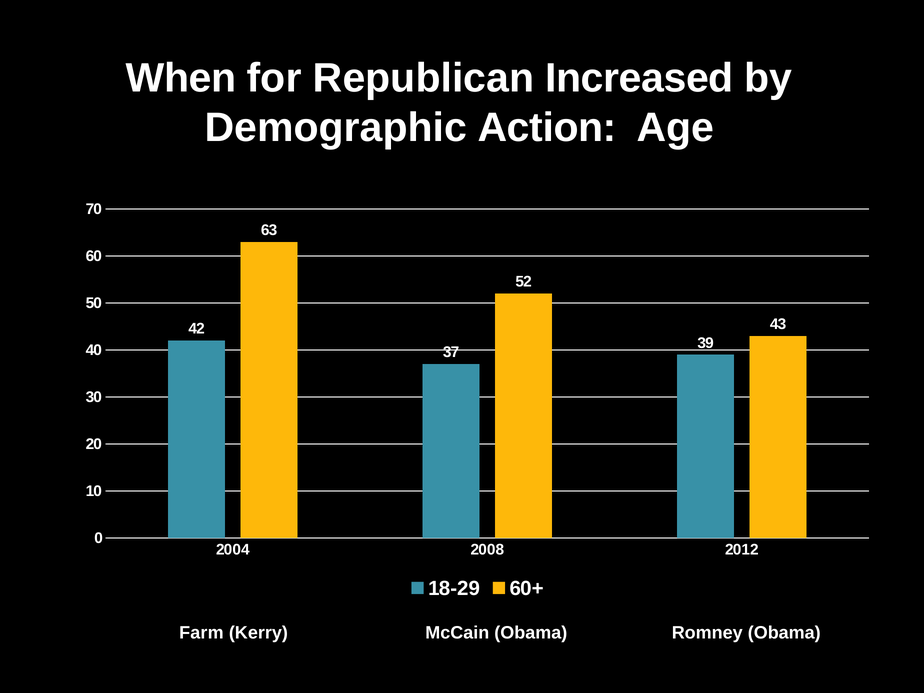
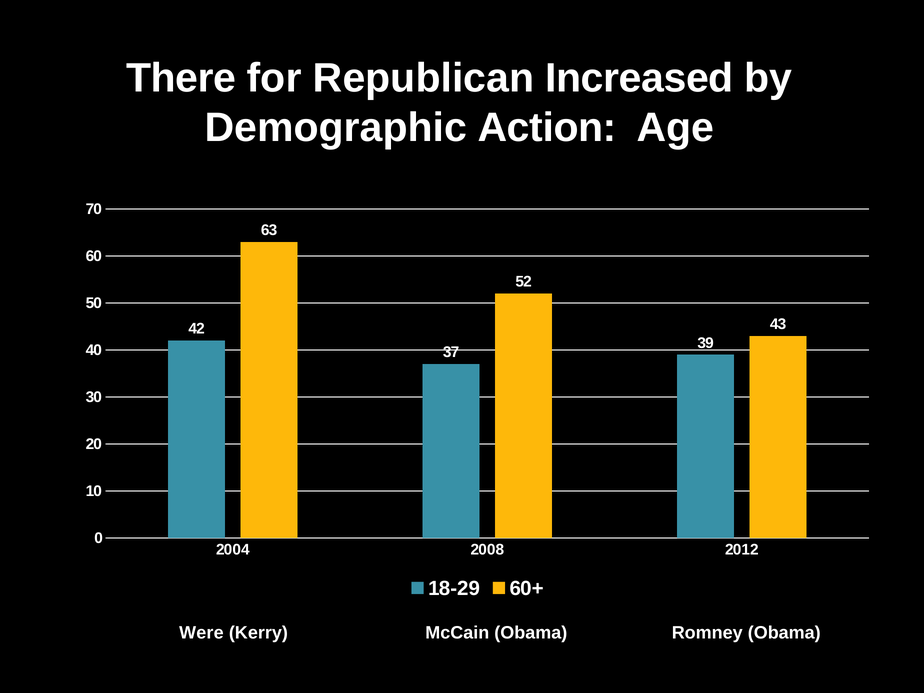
When: When -> There (181, 78)
Farm: Farm -> Were (201, 633)
